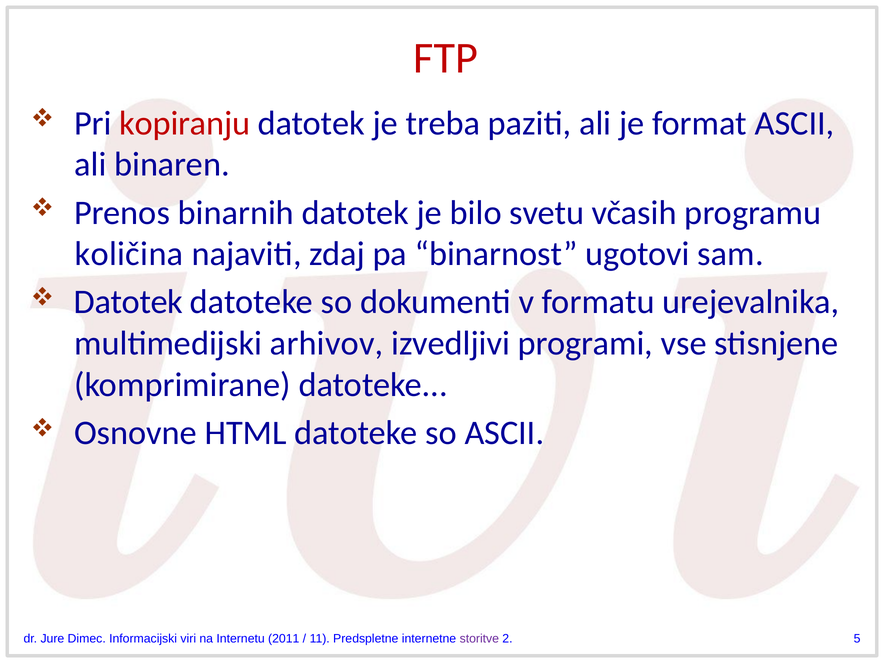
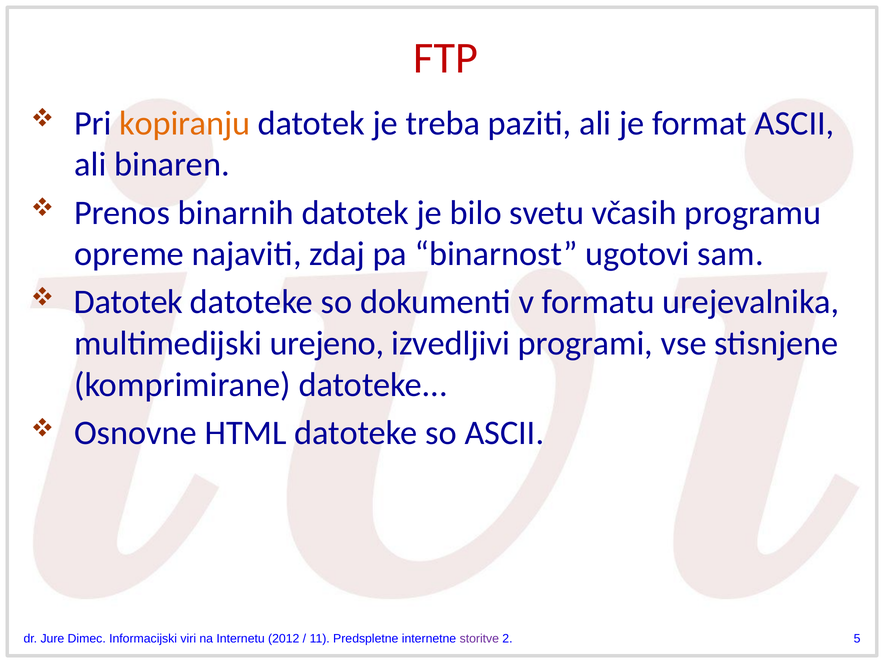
kopiranju colour: red -> orange (185, 123)
količina: količina -> opreme (129, 254)
arhivov: arhivov -> urejeno (327, 343)
2011: 2011 -> 2012 (284, 639)
